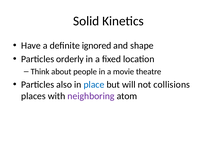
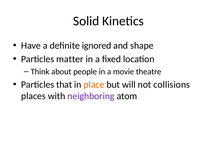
orderly: orderly -> matter (70, 59)
also: also -> that (64, 84)
place colour: blue -> orange (94, 84)
